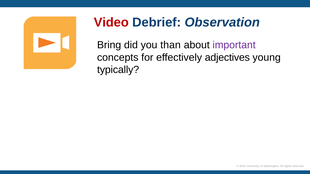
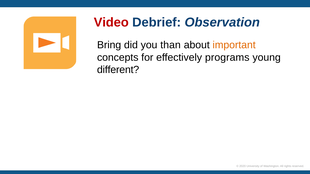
important colour: purple -> orange (234, 45)
adjectives: adjectives -> programs (227, 57)
typically: typically -> different (118, 70)
